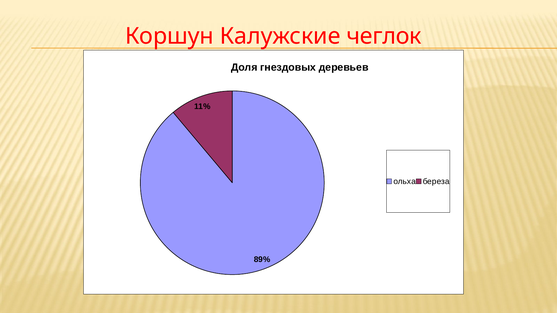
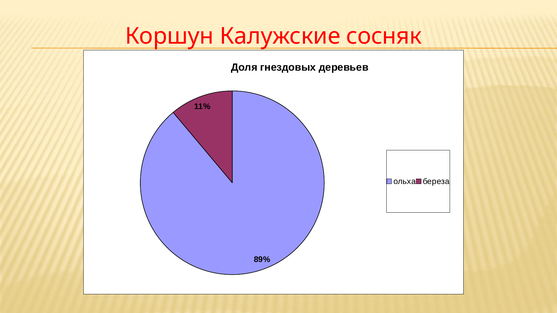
чеглок: чеглок -> сосняк (384, 36)
